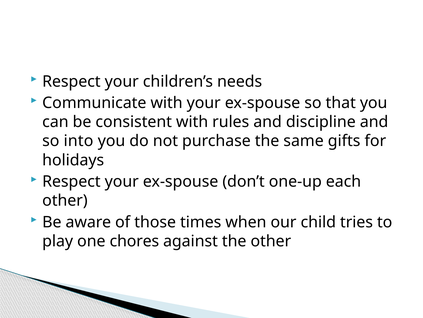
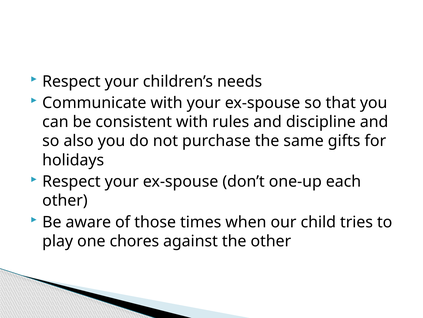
into: into -> also (79, 141)
